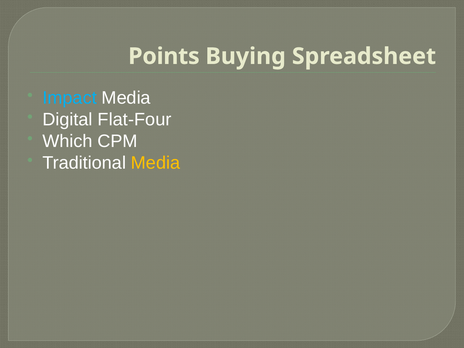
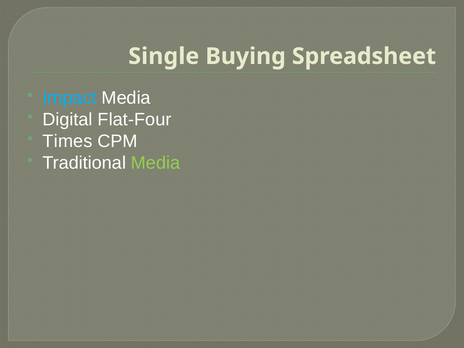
Points: Points -> Single (164, 56)
Which: Which -> Times (68, 141)
Media colour: yellow -> light green (156, 163)
